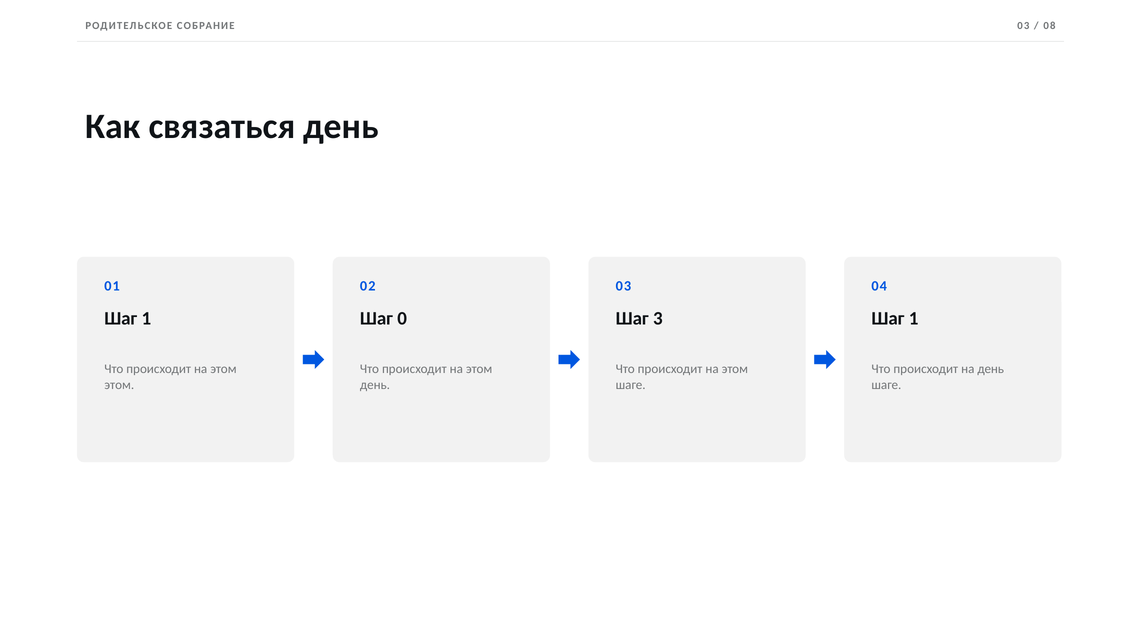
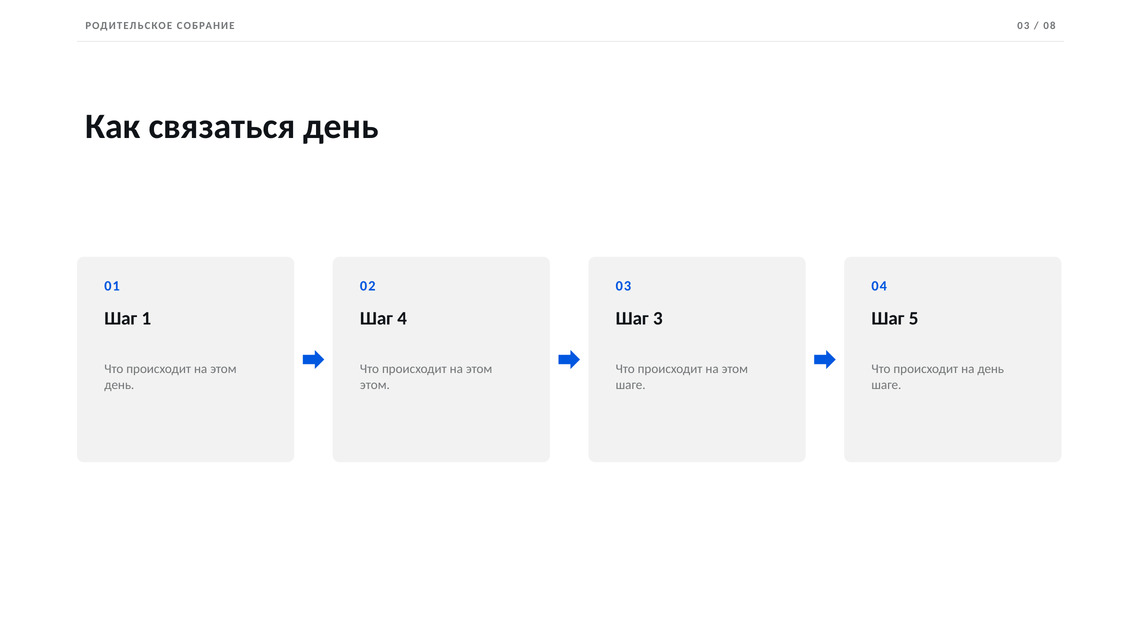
0: 0 -> 4 (402, 318)
1: 1 -> 5 (914, 318)
этом: этом -> день (119, 385)
день: день -> этом (375, 385)
